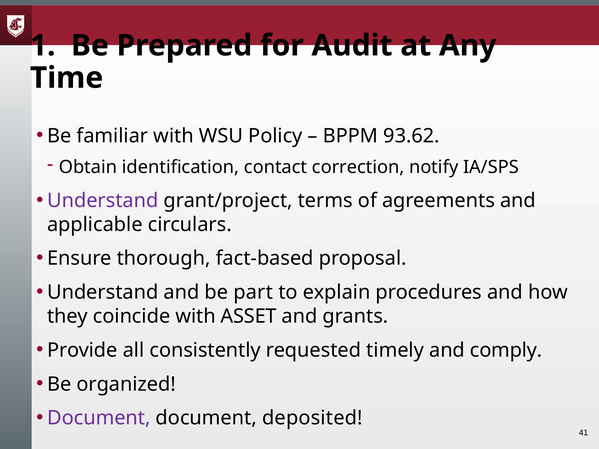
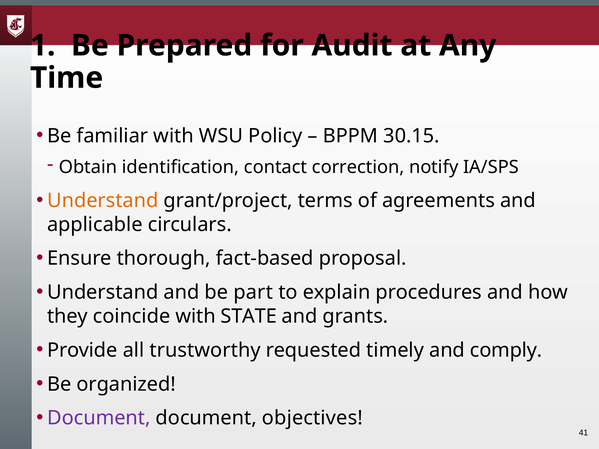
93.62: 93.62 -> 30.15 (411, 136)
Understand colour: purple -> orange (103, 201)
ASSET: ASSET -> STATE (249, 316)
consistently: consistently -> trustworthy (205, 350)
deposited: deposited -> objectives (312, 418)
